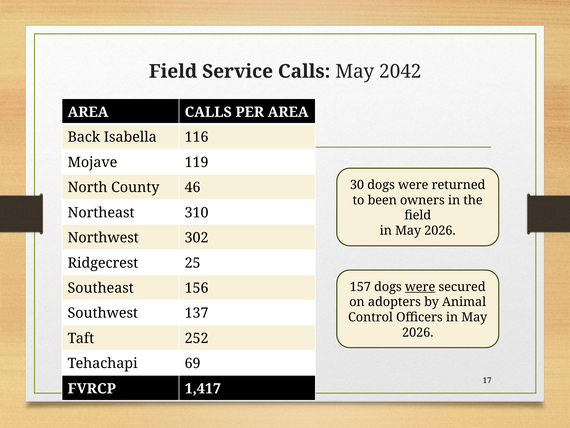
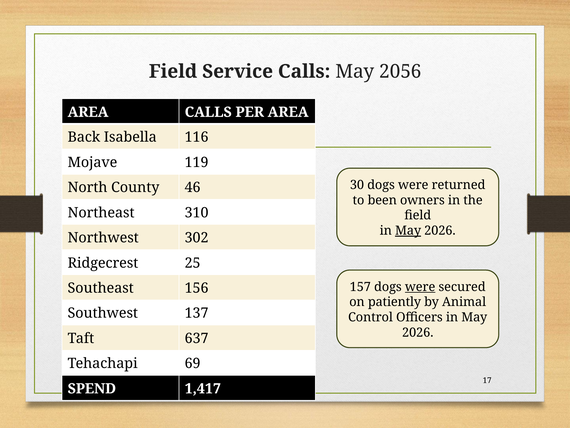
2042: 2042 -> 2056 (400, 71)
May underline: none -> present (408, 230)
adopters: adopters -> patiently (394, 302)
252: 252 -> 637 (197, 338)
FVRCP: FVRCP -> SPEND (92, 388)
